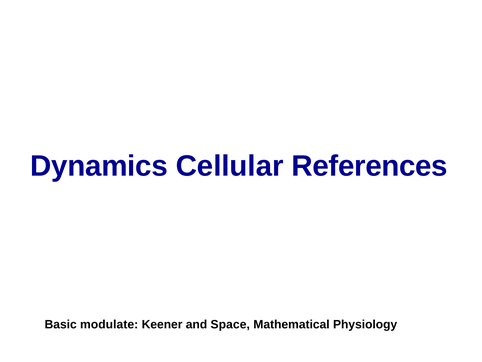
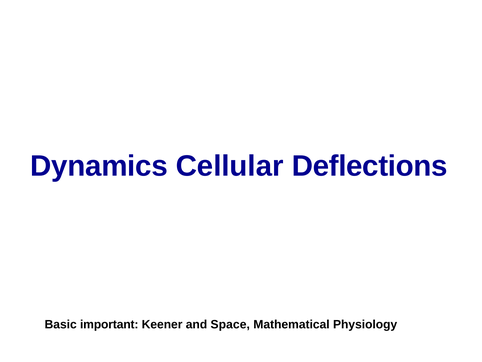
References: References -> Deflections (370, 166)
modulate: modulate -> important (109, 324)
